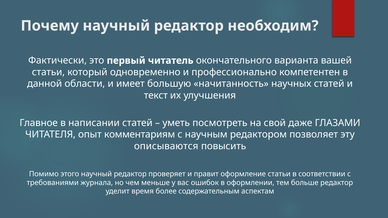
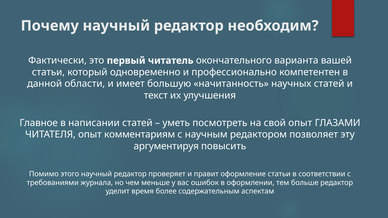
свой даже: даже -> опыт (300, 123)
описываются: описываются -> аргументируя (166, 146)
